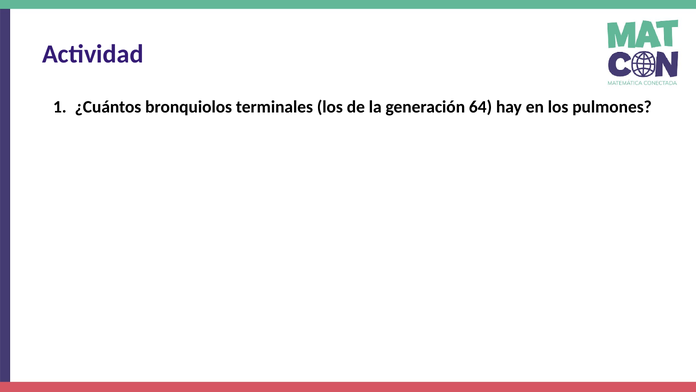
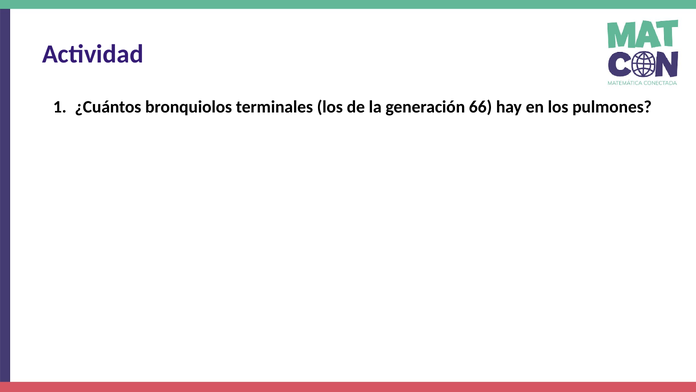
64: 64 -> 66 (481, 107)
